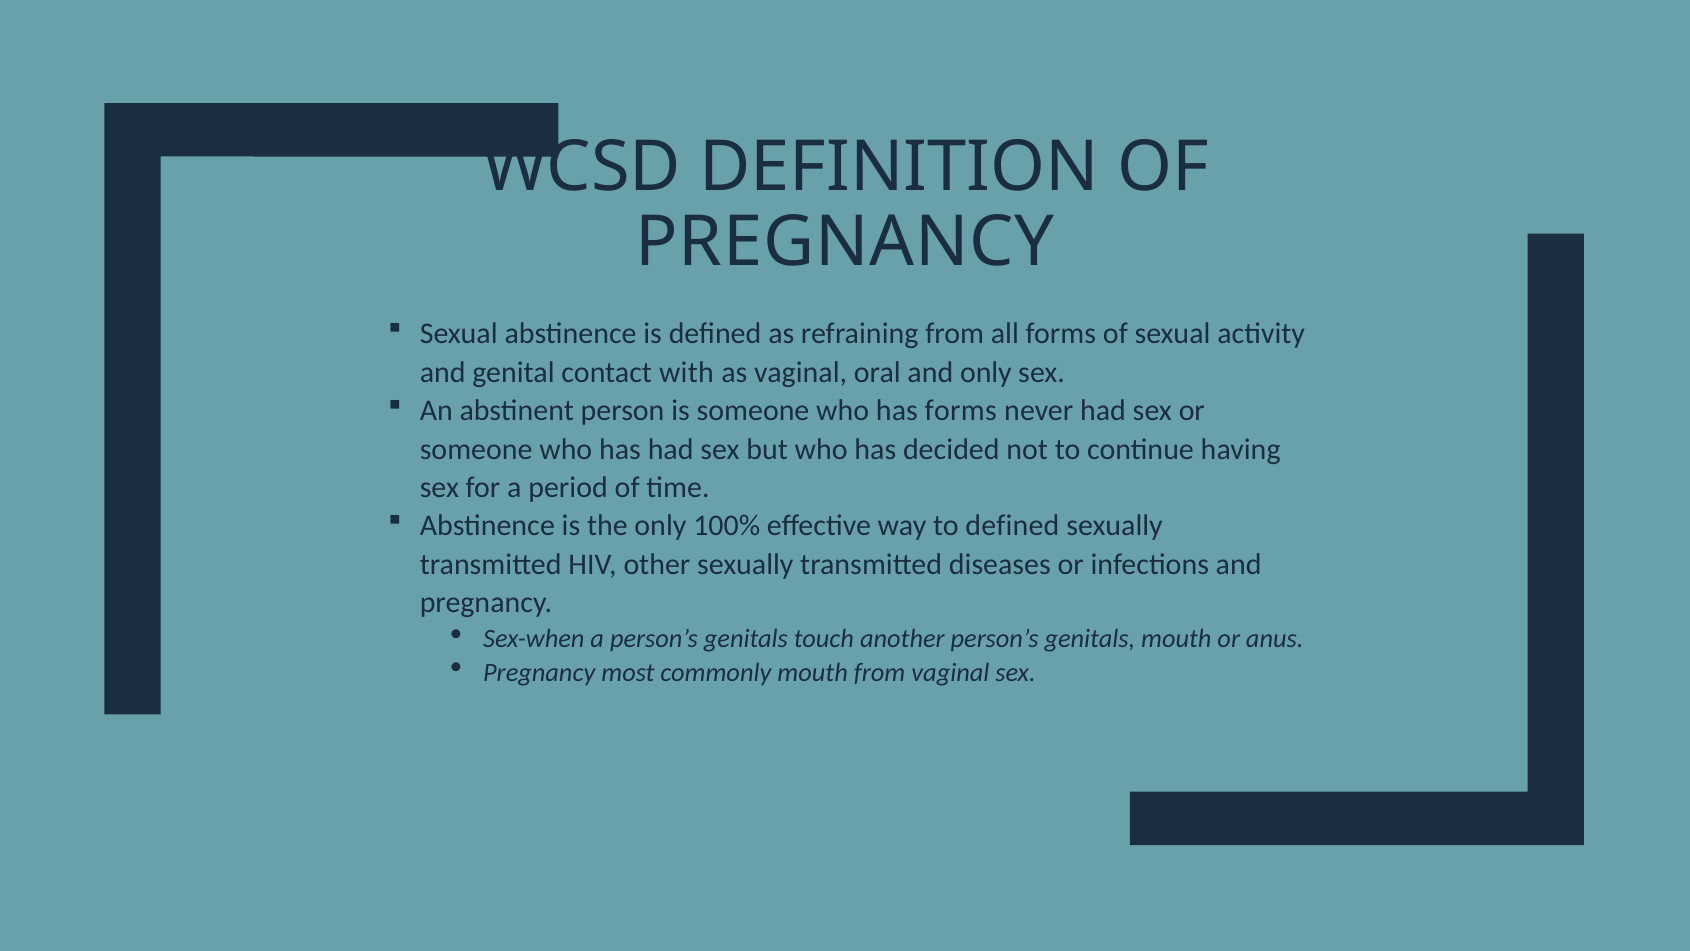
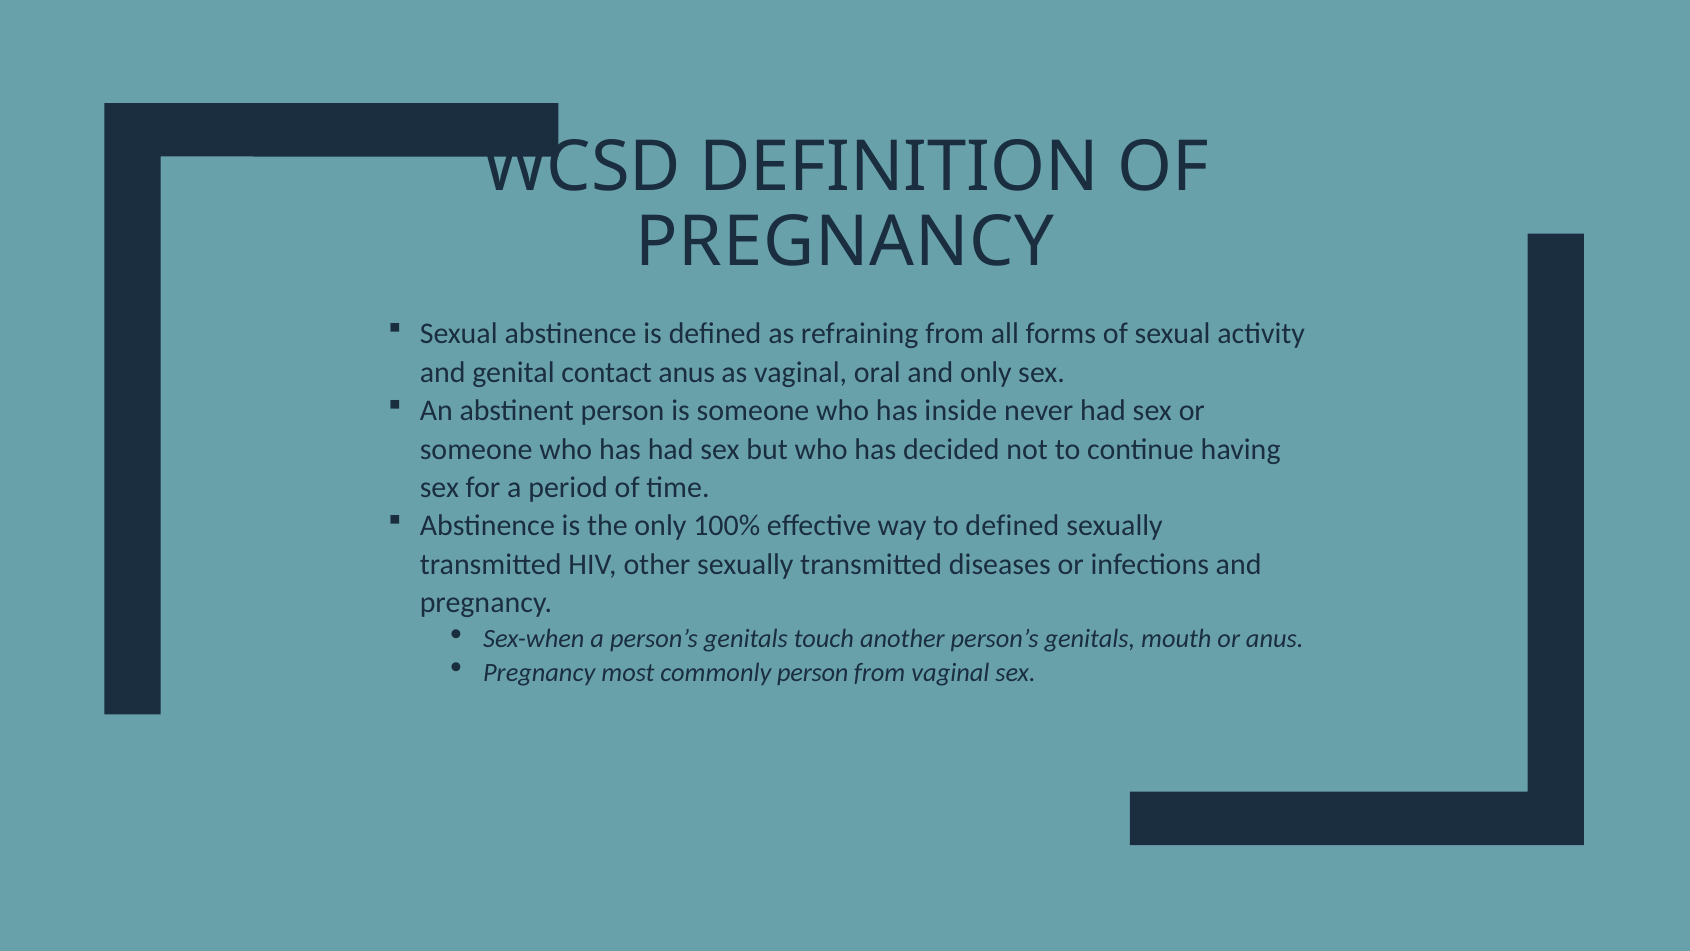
contact with: with -> anus (687, 372)
has forms: forms -> inside (961, 411)
commonly mouth: mouth -> person (813, 672)
